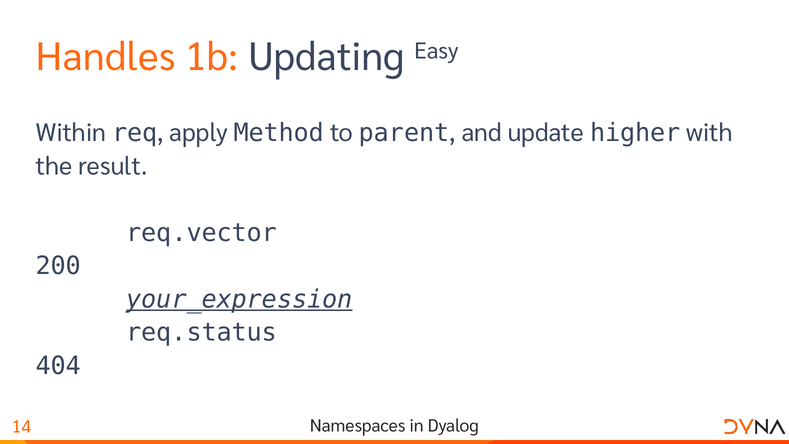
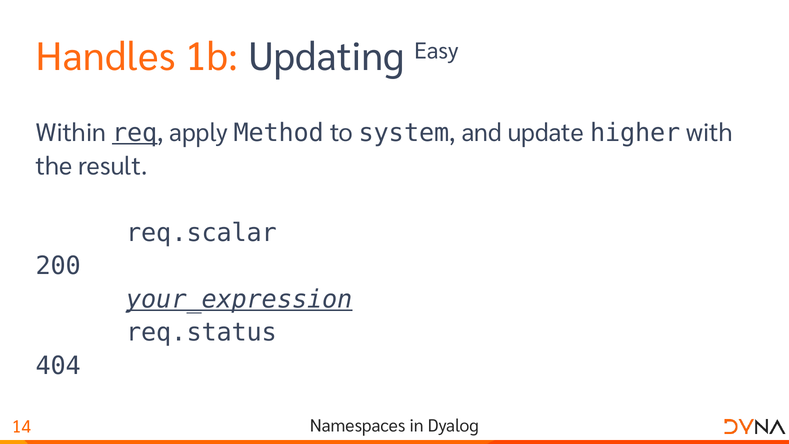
req underline: none -> present (135, 133)
parent: parent -> system (404, 133)
req.vector: req.vector -> req.scalar (202, 233)
